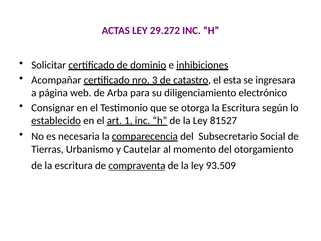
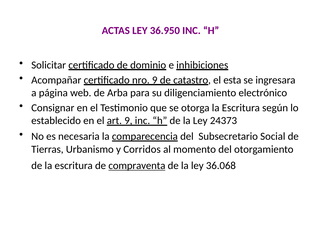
29.272: 29.272 -> 36.950 (165, 30)
nro 3: 3 -> 9 (155, 80)
establecido underline: present -> none (56, 121)
art 1: 1 -> 9 (128, 121)
81527: 81527 -> 24373 (223, 121)
Cautelar: Cautelar -> Corridos (142, 149)
93.509: 93.509 -> 36.068 (221, 166)
